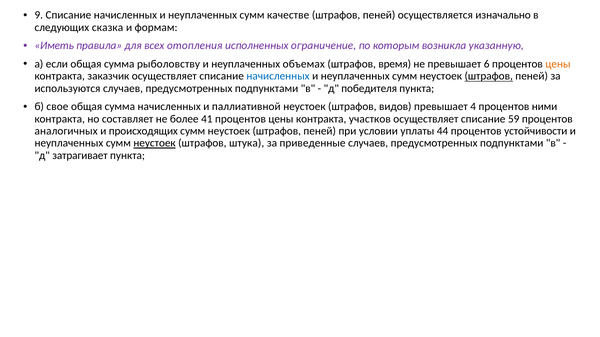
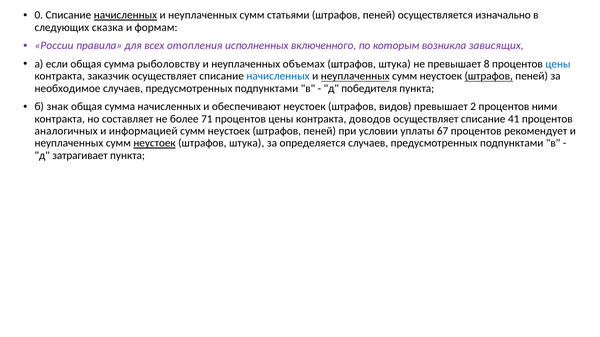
9: 9 -> 0 (39, 15)
начисленных underline: none -> present (125, 15)
качестве: качестве -> статьями (288, 15)
Иметь: Иметь -> России (54, 46)
ограничение: ограничение -> включенного (324, 46)
указанную: указанную -> зависящих (496, 46)
время: время -> штука (395, 64)
6: 6 -> 8 (487, 64)
цены colour: orange -> blue (558, 64)
неуплаченных underline: none -> present (355, 76)
используются: используются -> необходимое (67, 89)
свое: свое -> знак (57, 107)
паллиативной: паллиативной -> обеспечивают (246, 107)
4: 4 -> 2 (473, 107)
41: 41 -> 71 (207, 119)
участков: участков -> доводов (370, 119)
59: 59 -> 41 (514, 119)
происходящих: происходящих -> информацией (143, 131)
44: 44 -> 67 (443, 131)
устойчивости: устойчивости -> рекомендует (536, 131)
приведенные: приведенные -> определяется (313, 143)
